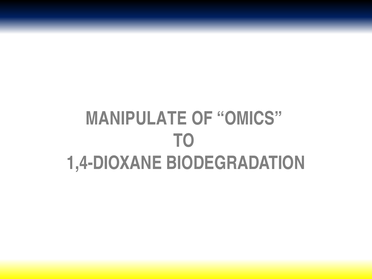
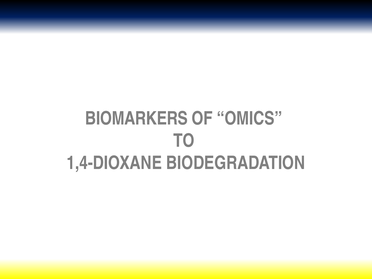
MANIPULATE: MANIPULATE -> BIOMARKERS (136, 118)
